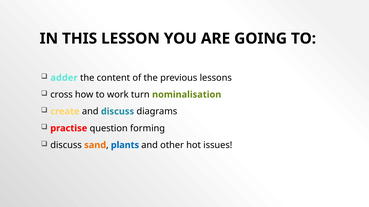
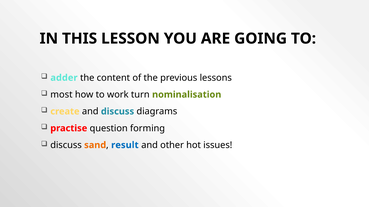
cross: cross -> most (61, 95)
plants: plants -> result (125, 145)
